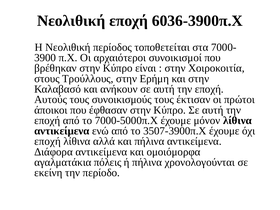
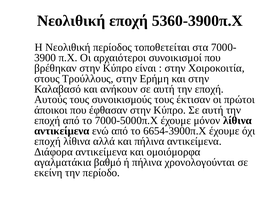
6036-3900π.Χ: 6036-3900π.Χ -> 5360-3900π.Χ (197, 21)
3507-3900π.Χ: 3507-3900π.Χ -> 6654-3900π.Χ (175, 131)
πόλεις: πόλεις -> βαθμό (108, 162)
